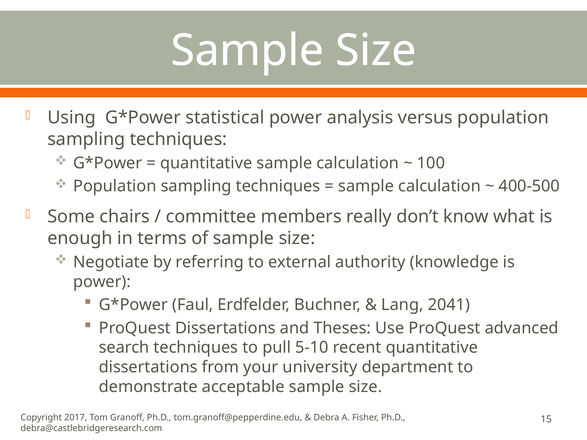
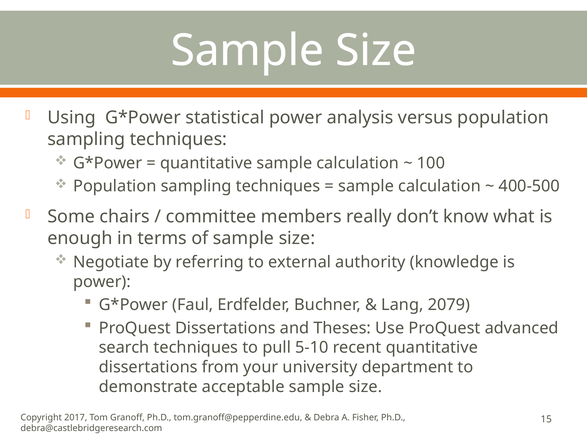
2041: 2041 -> 2079 (449, 305)
